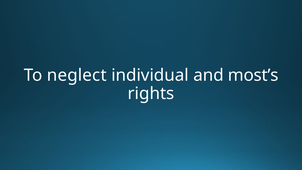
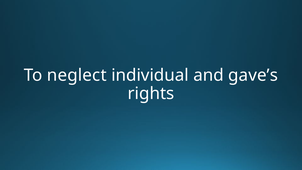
most’s: most’s -> gave’s (253, 75)
